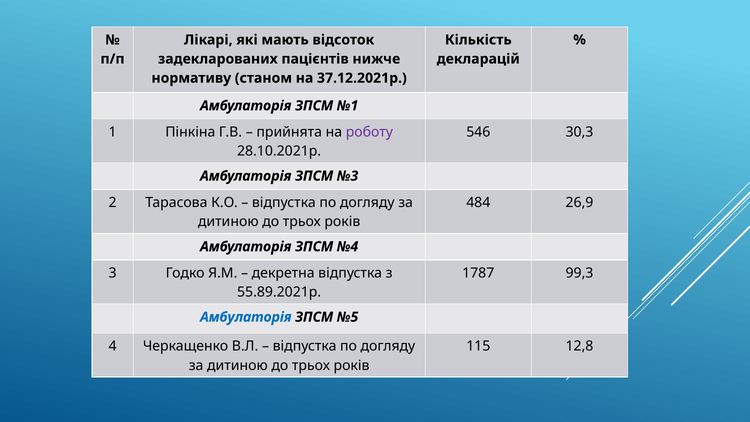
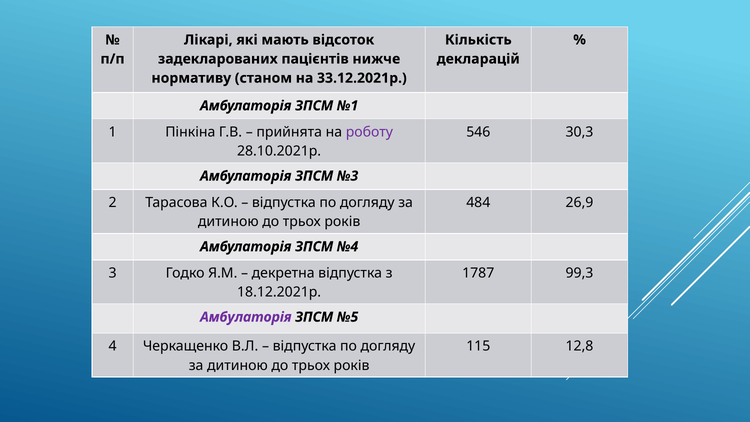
37.12.2021р: 37.12.2021р -> 33.12.2021р (362, 78)
55.89.2021р: 55.89.2021р -> 18.12.2021р (279, 292)
Амбулаторія colour: blue -> purple (246, 317)
